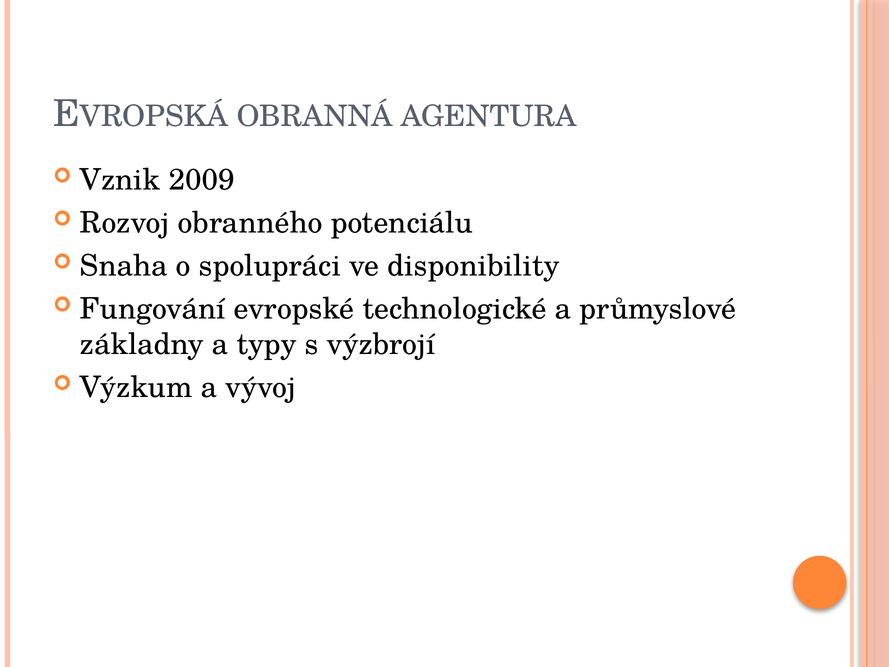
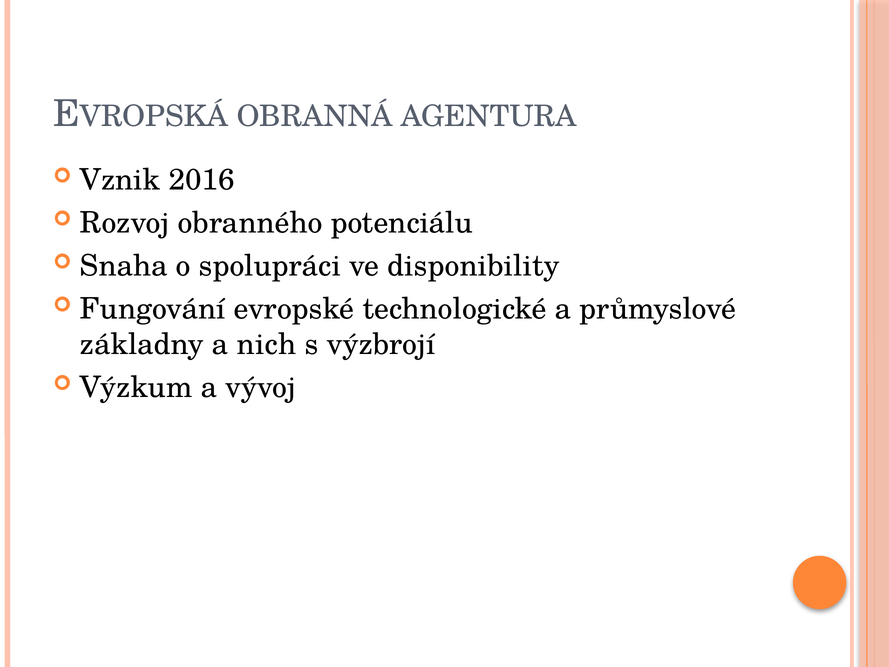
2009: 2009 -> 2016 (202, 180)
typy: typy -> nich (266, 344)
